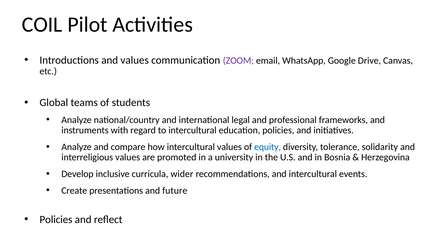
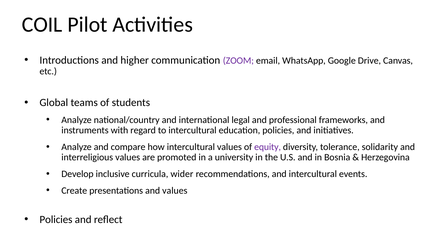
and values: values -> higher (135, 60)
equity colour: blue -> purple (268, 147)
and future: future -> values (175, 190)
